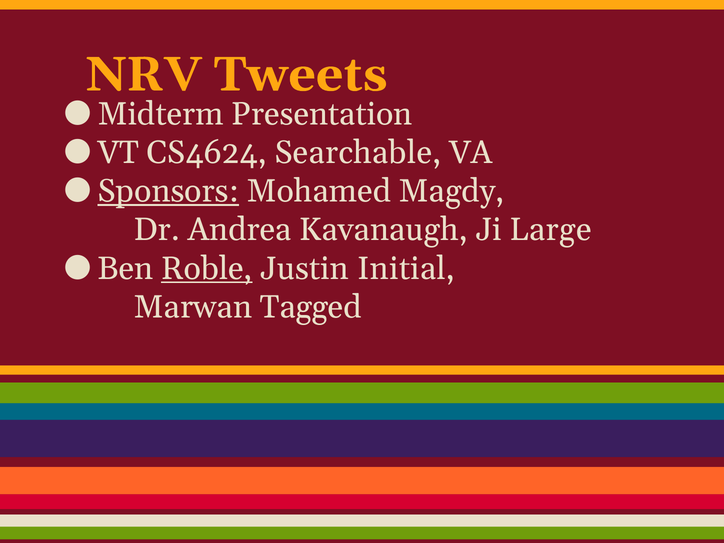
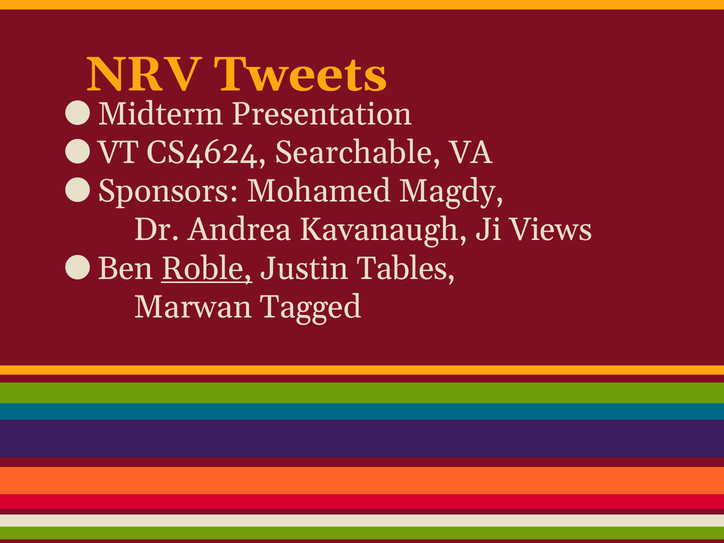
Sponsors underline: present -> none (168, 191)
Large: Large -> Views (551, 230)
Initial: Initial -> Tables (406, 268)
